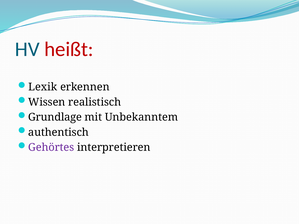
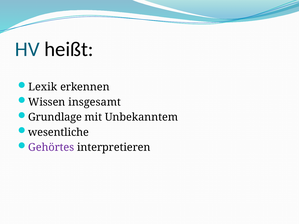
heißt colour: red -> black (69, 49)
realistisch: realistisch -> insgesamt (95, 102)
authentisch: authentisch -> wesentliche (58, 132)
